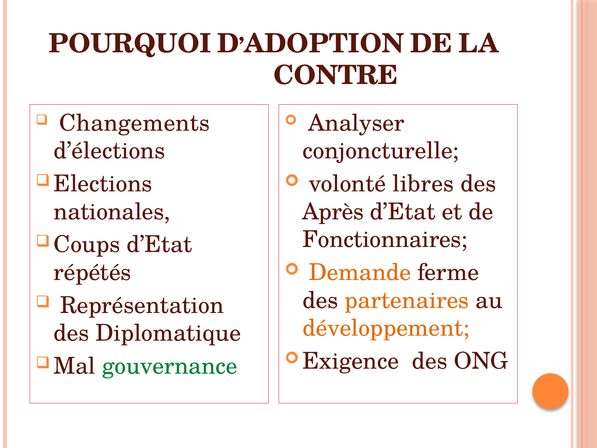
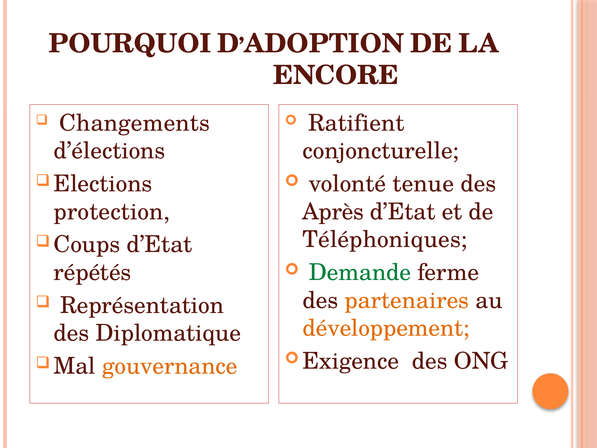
CONTRE: CONTRE -> ENCORE (336, 76)
Analyser: Analyser -> Ratifient (356, 123)
libres: libres -> tenue (423, 184)
nationales: nationales -> protection (112, 212)
Fonctionnaires: Fonctionnaires -> Téléphoniques (385, 239)
Demande colour: orange -> green (360, 272)
gouvernance colour: green -> orange (170, 366)
